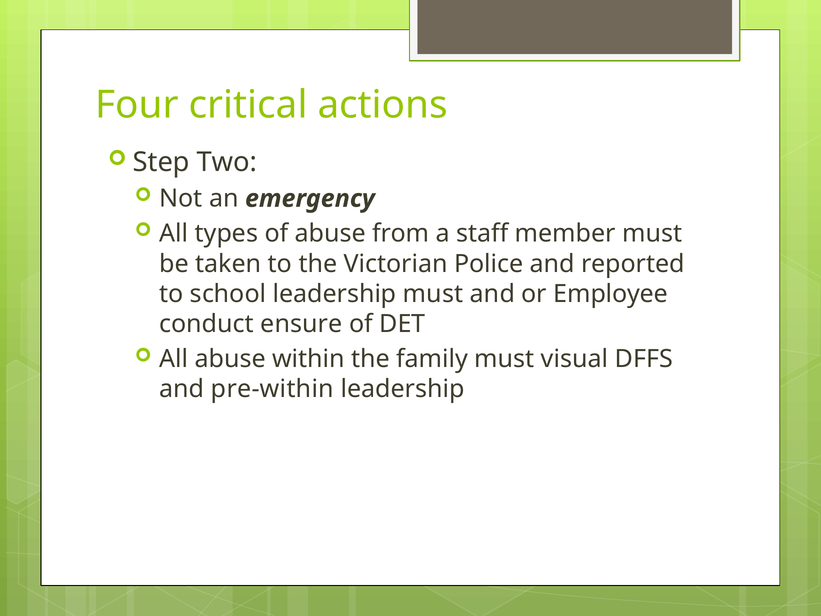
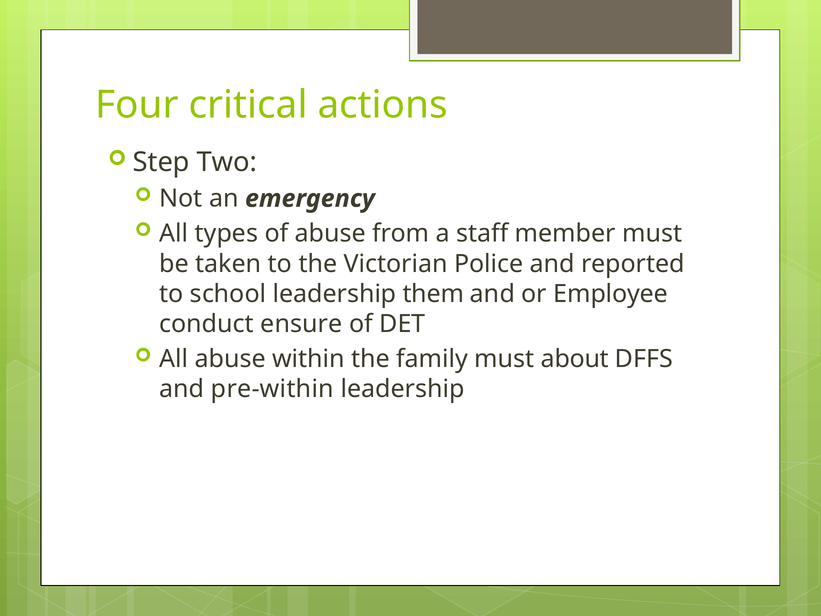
leadership must: must -> them (433, 294)
visual: visual -> about (575, 359)
